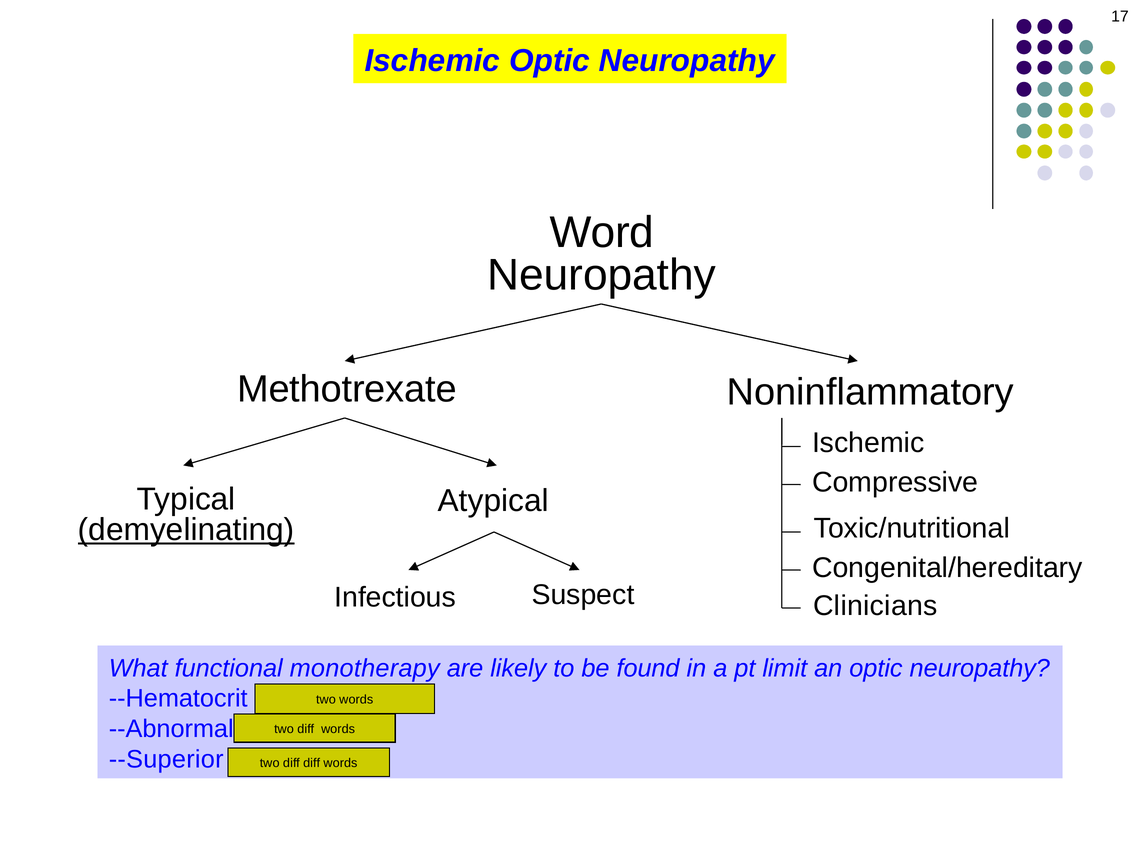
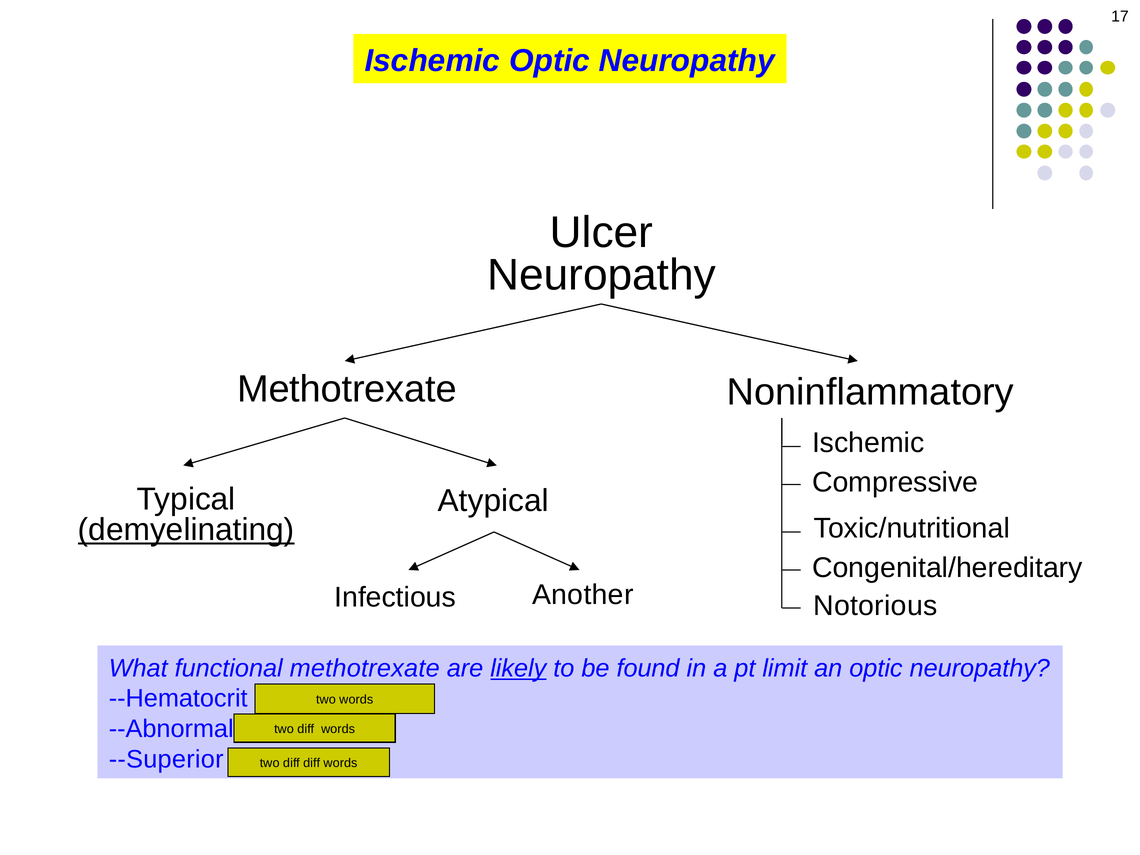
Word: Word -> Ulcer (602, 232)
Suspect: Suspect -> Another (583, 595)
Clinicians: Clinicians -> Notorious (875, 606)
functional monotherapy: monotherapy -> methotrexate (365, 668)
likely underline: none -> present (518, 668)
